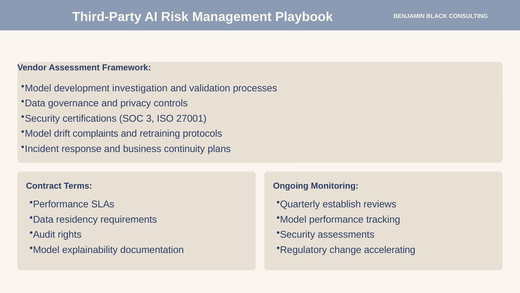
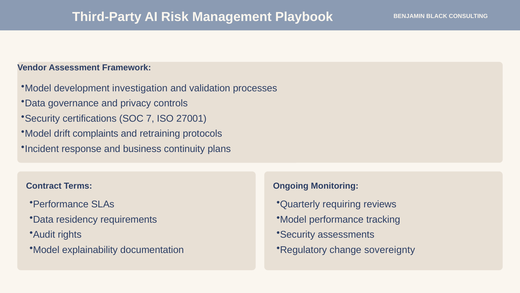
3: 3 -> 7 (150, 118)
establish: establish -> requiring (342, 204)
accelerating: accelerating -> sovereignty (390, 249)
